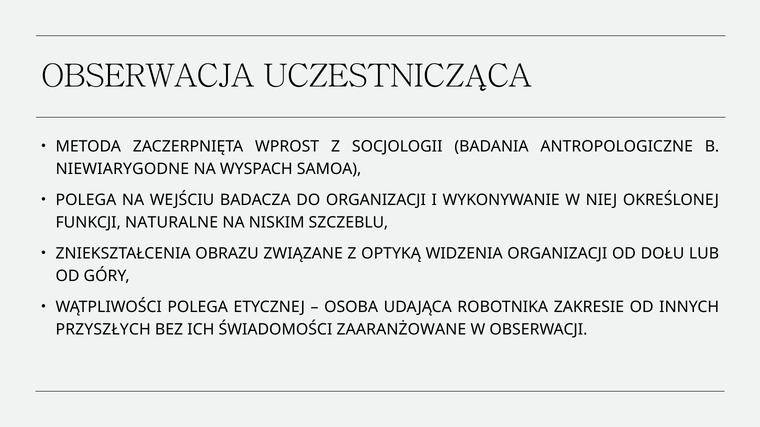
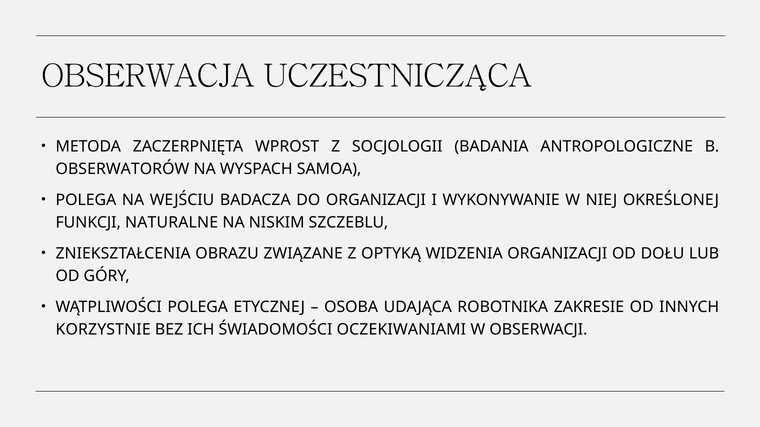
NIEWIARYGODNE: NIEWIARYGODNE -> OBSERWATORÓW (122, 169)
PRZYSZŁYCH: PRZYSZŁYCH -> KORZYSTNIE (103, 330)
ZAARANŻOWANE: ZAARANŻOWANE -> OCZEKIWANIAMI (401, 330)
